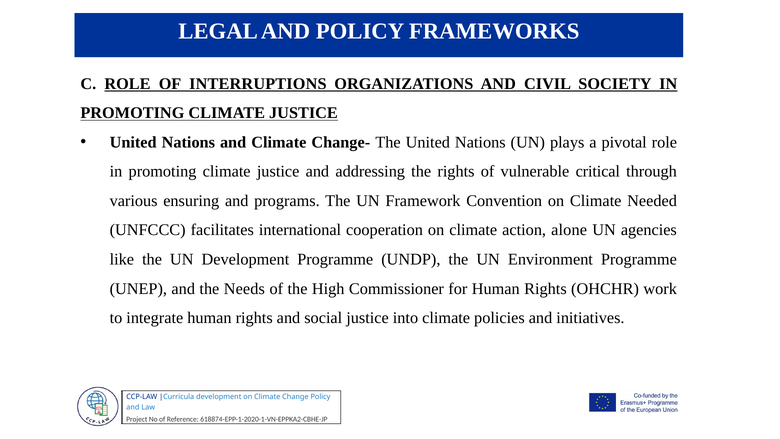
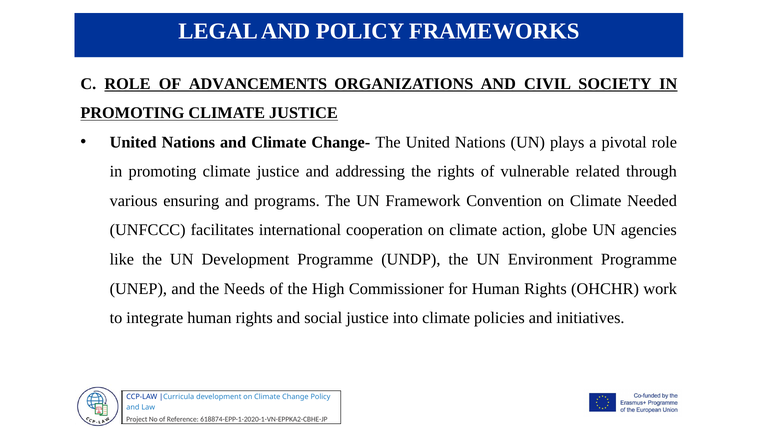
INTERRUPTIONS: INTERRUPTIONS -> ADVANCEMENTS (258, 84)
critical: critical -> related (598, 171)
alone: alone -> globe (569, 230)
